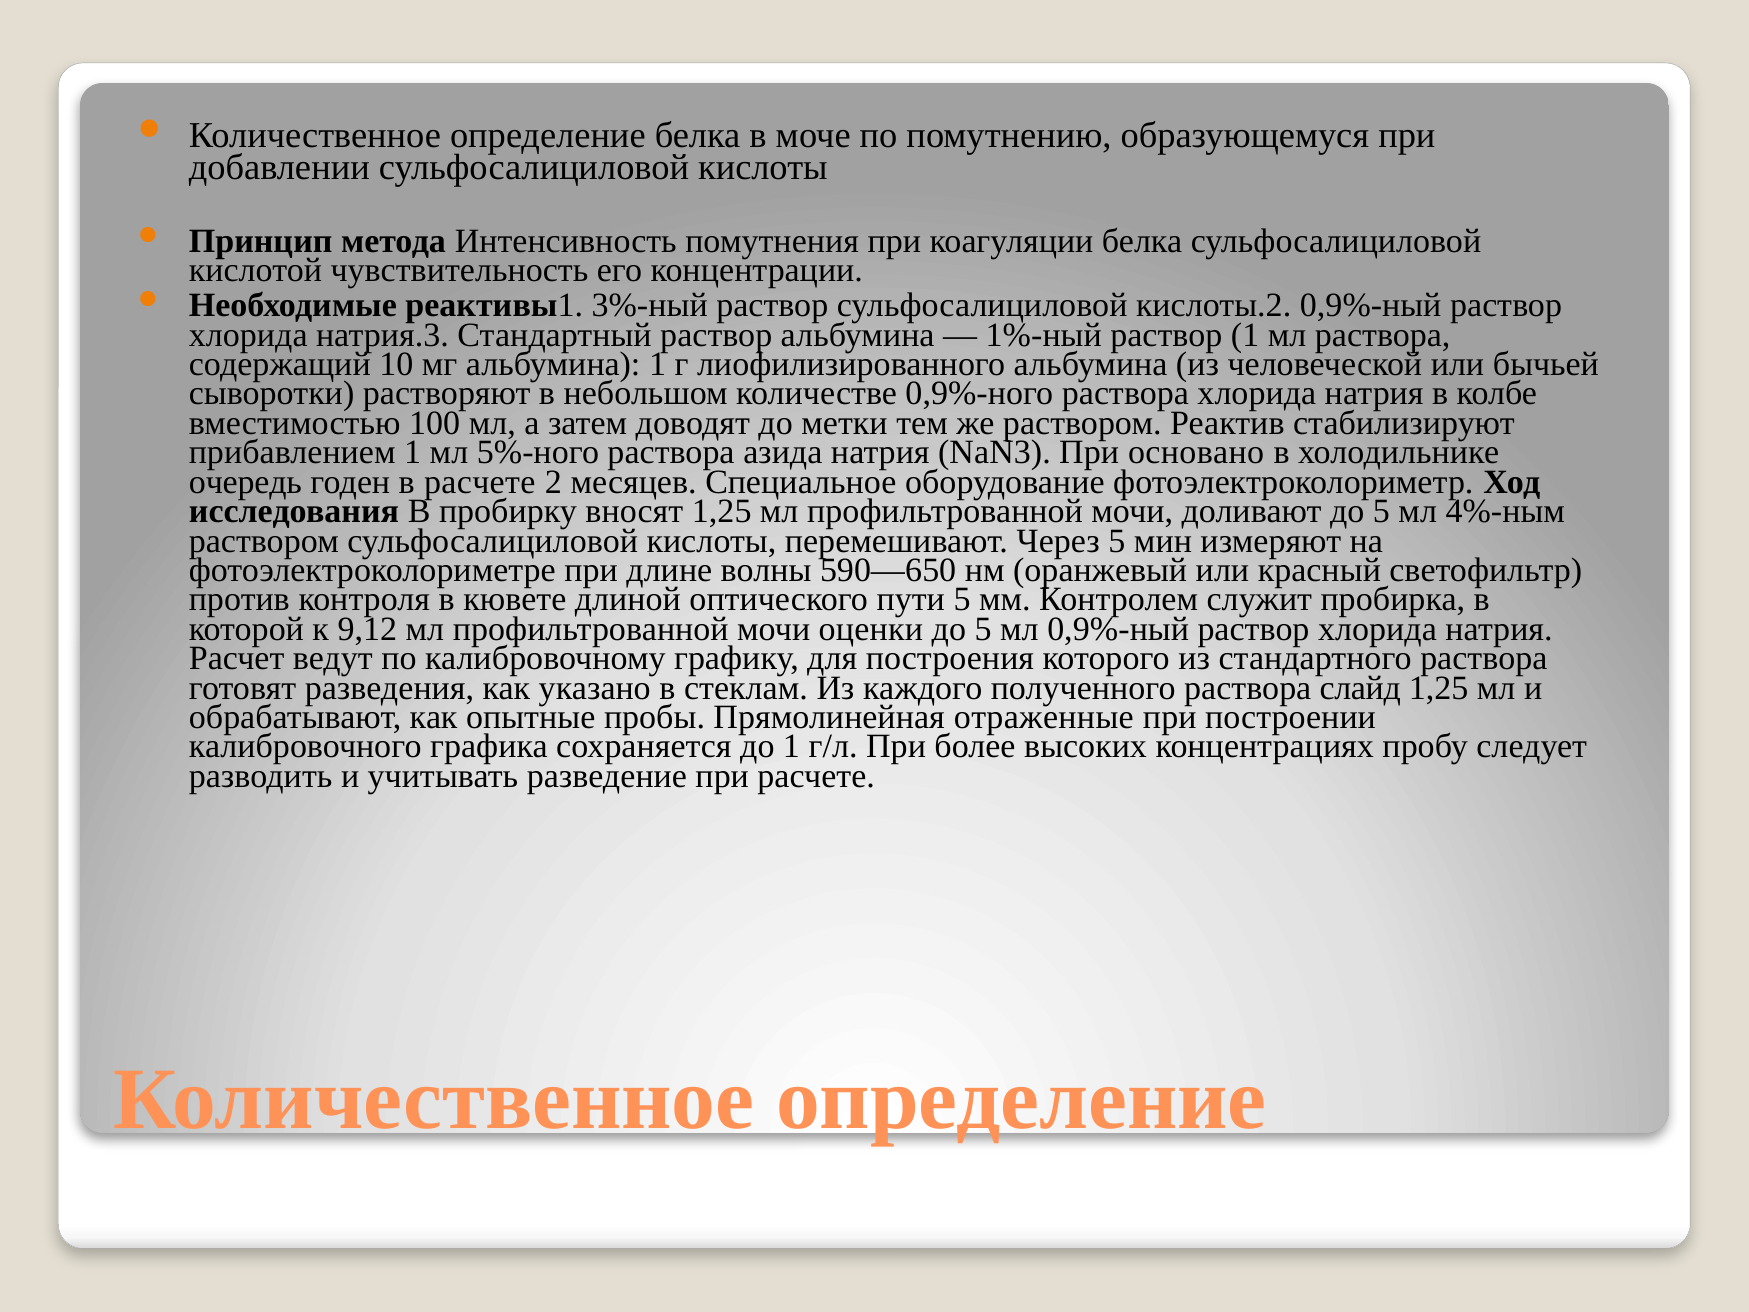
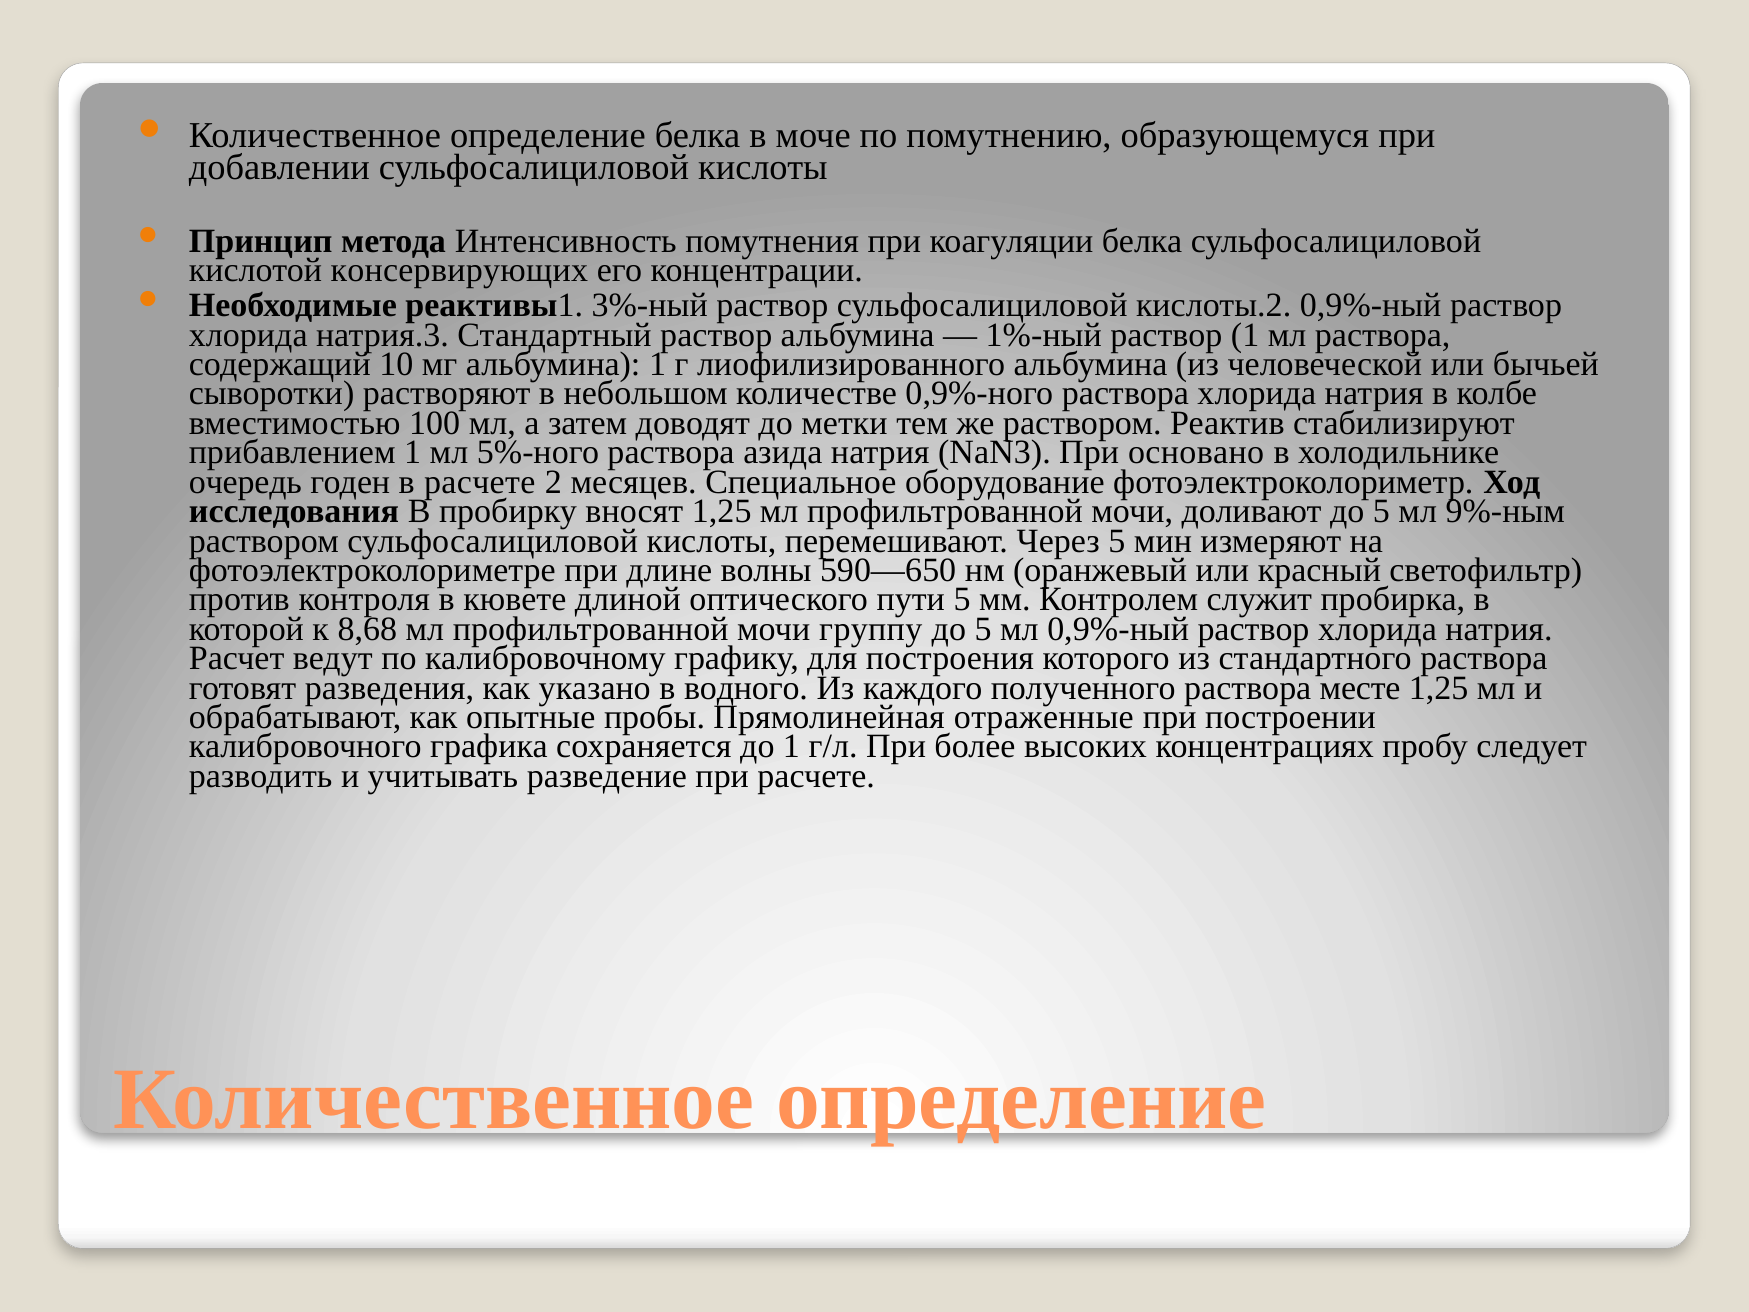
чувствительность: чувствительность -> консервирующих (459, 271)
4%-ным: 4%-ным -> 9%-ным (1505, 511)
9,12: 9,12 -> 8,68 (367, 629)
оценки: оценки -> группу (871, 629)
стеклам: стеклам -> водного (746, 688)
слайд: слайд -> месте (1360, 688)
